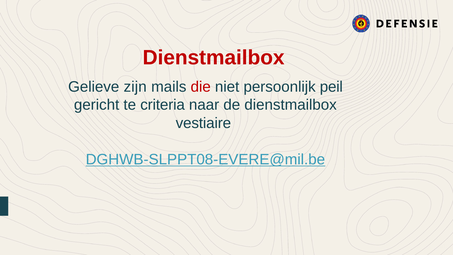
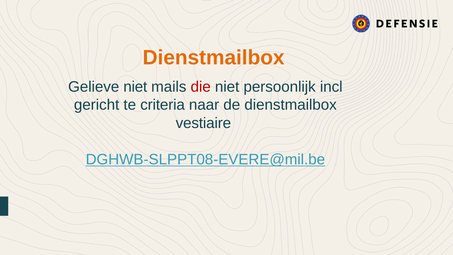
Dienstmailbox colour: red -> orange (214, 58)
Gelieve zijn: zijn -> niet (135, 87)
peil: peil -> incl (331, 87)
